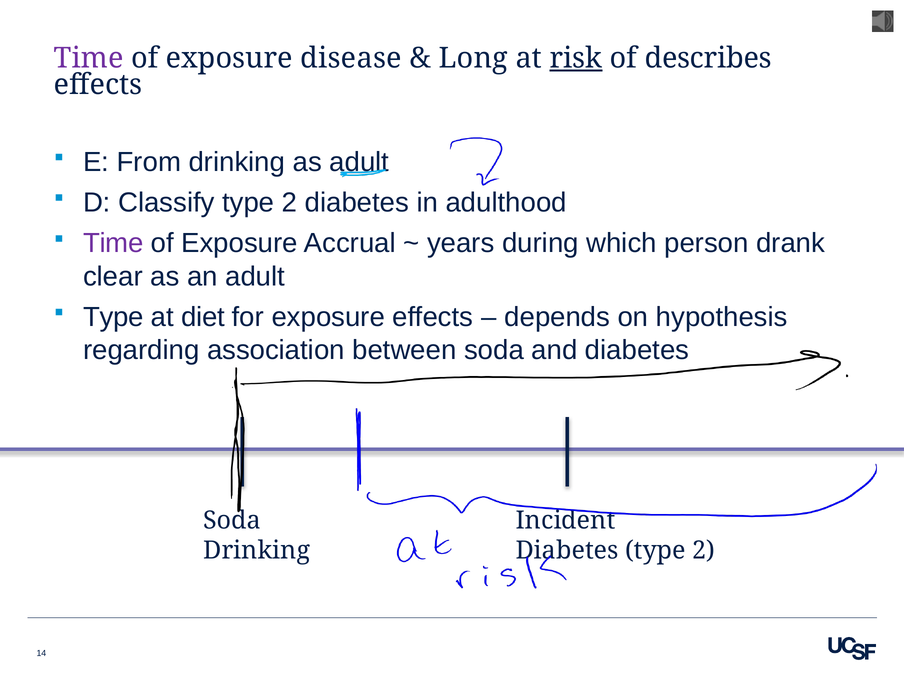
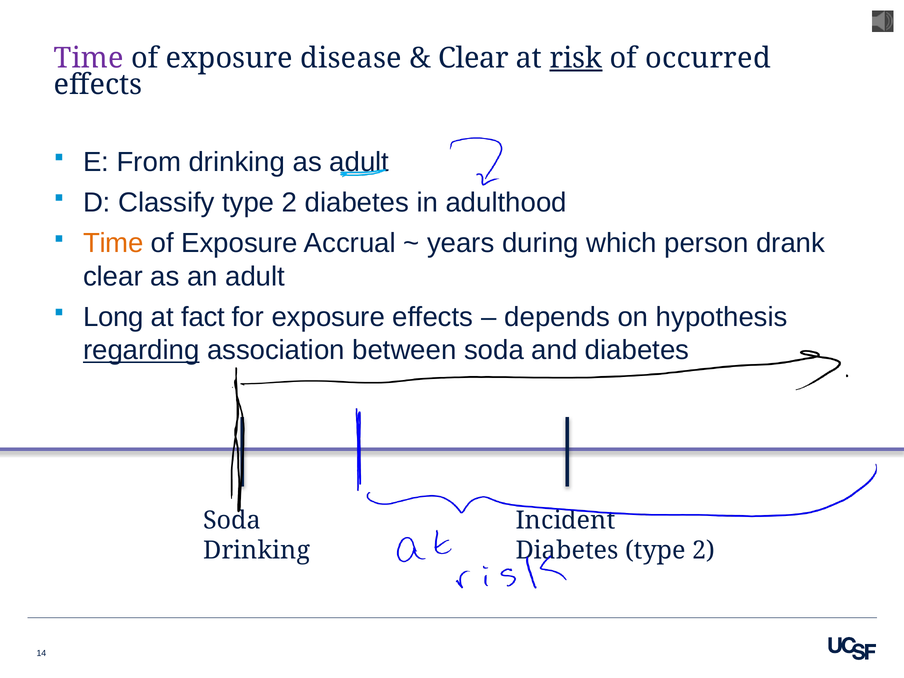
Long: Long -> Clear (473, 58)
describes: describes -> occurred (708, 58)
Time colour: purple -> orange (113, 243)
Type: Type -> Long (113, 317)
diet: diet -> fact (203, 317)
regarding underline: none -> present (141, 350)
